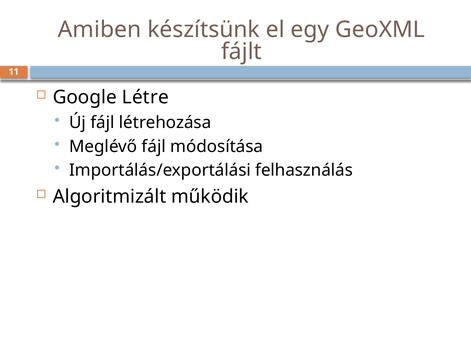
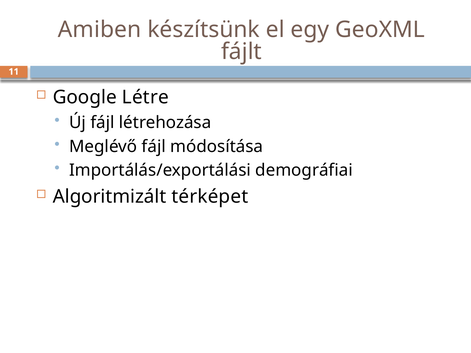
felhasználás: felhasználás -> demográfiai (304, 170)
működik: működik -> térképet (210, 197)
